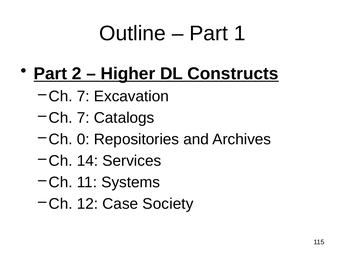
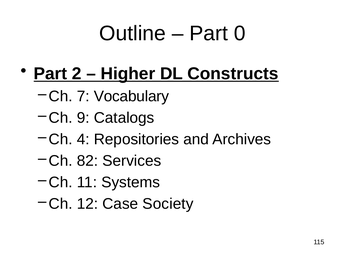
1: 1 -> 0 (240, 33)
Excavation: Excavation -> Vocabulary (131, 96)
7: 7 -> 9 (83, 118)
0: 0 -> 4 (83, 139)
14: 14 -> 82 (87, 161)
